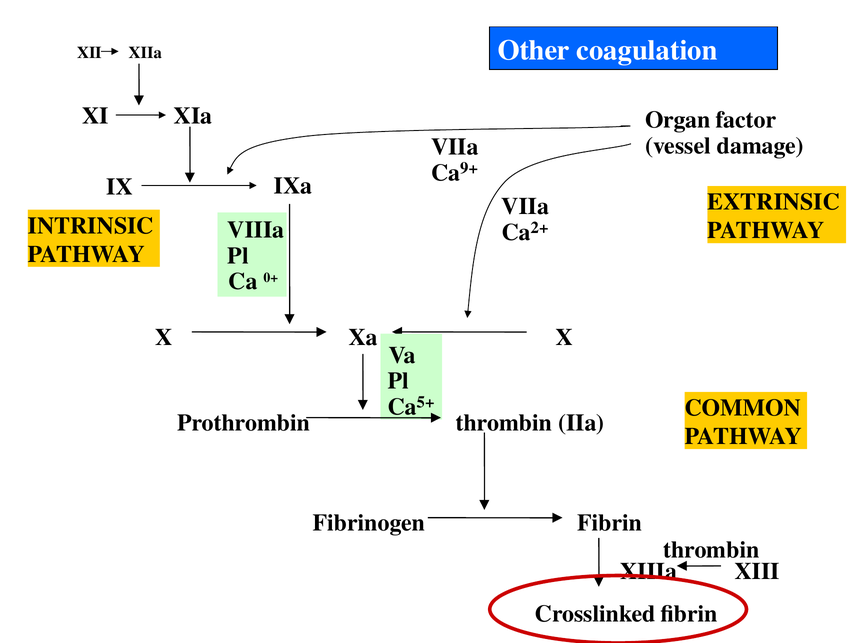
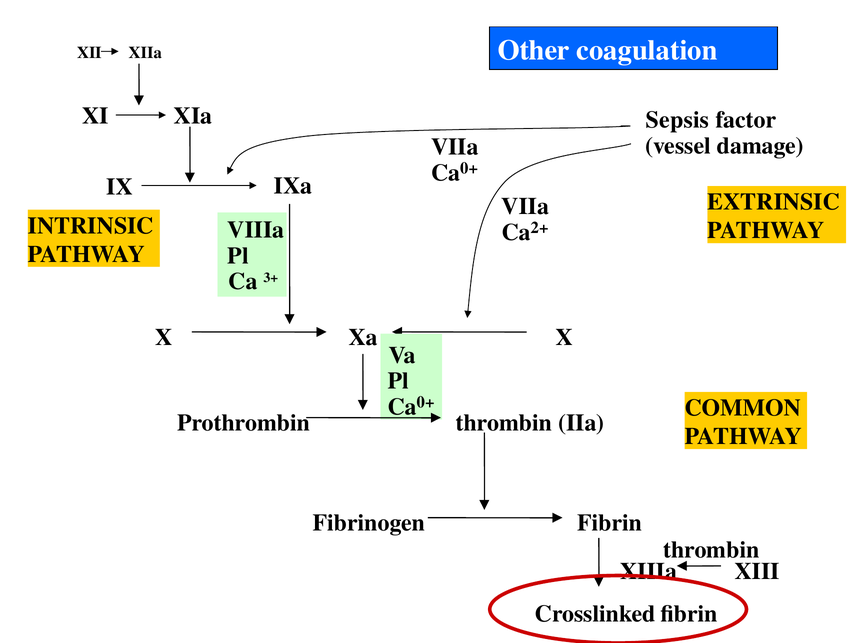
Organ: Organ -> Sepsis (677, 120)
9+: 9+ -> 0+ (469, 168)
0+: 0+ -> 3+ (271, 278)
5+: 5+ -> 0+ (426, 403)
